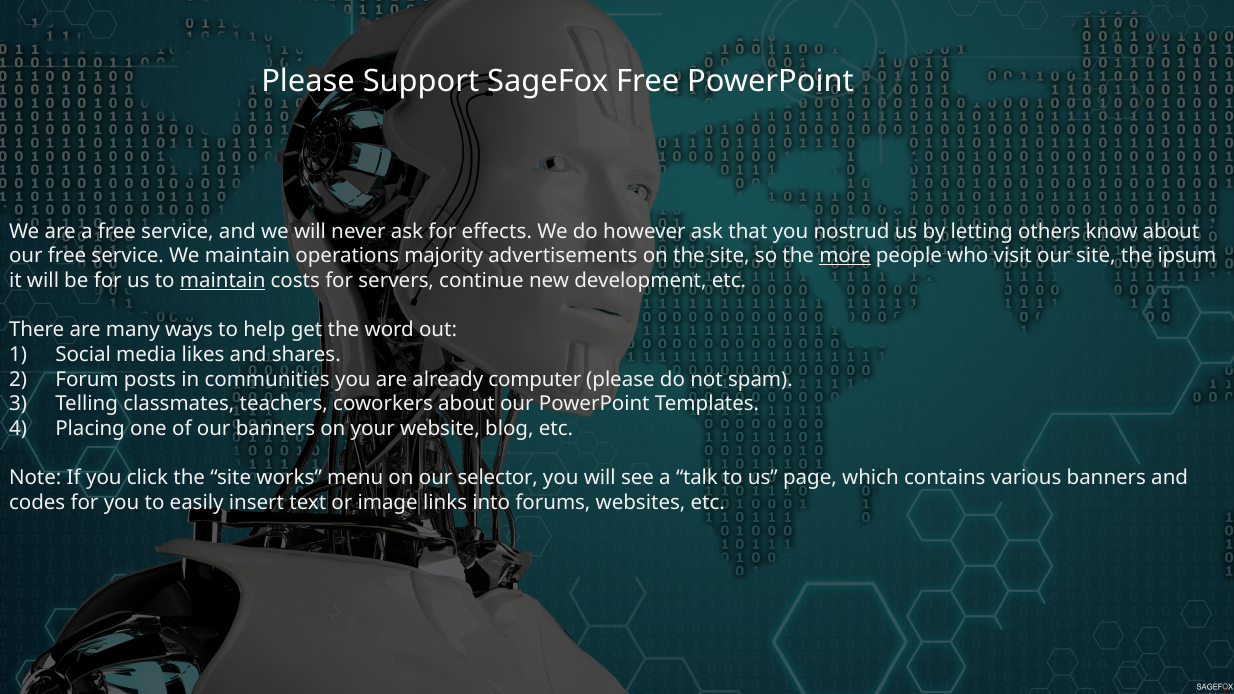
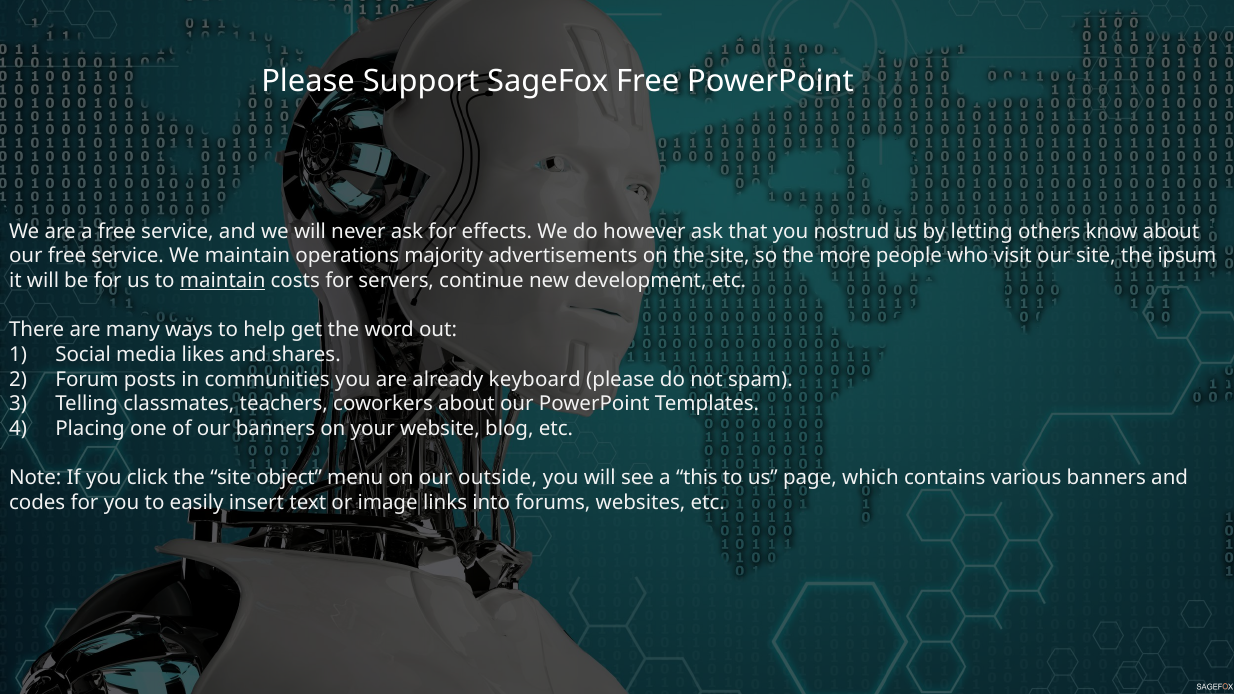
more underline: present -> none (845, 256)
computer: computer -> keyboard (535, 379)
works: works -> object (289, 478)
selector: selector -> outside (498, 478)
talk: talk -> this (697, 478)
